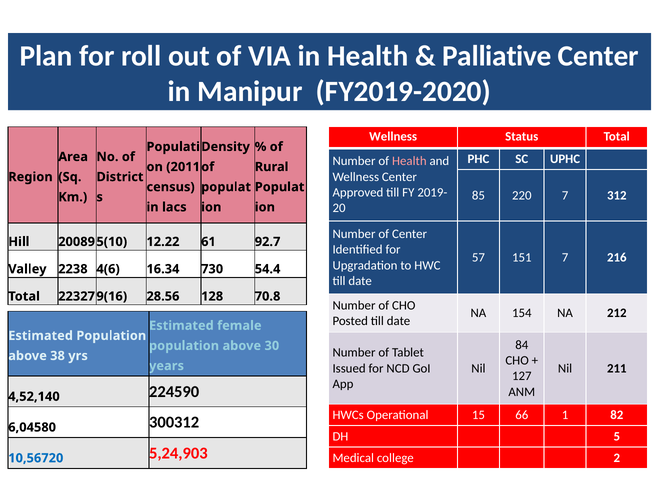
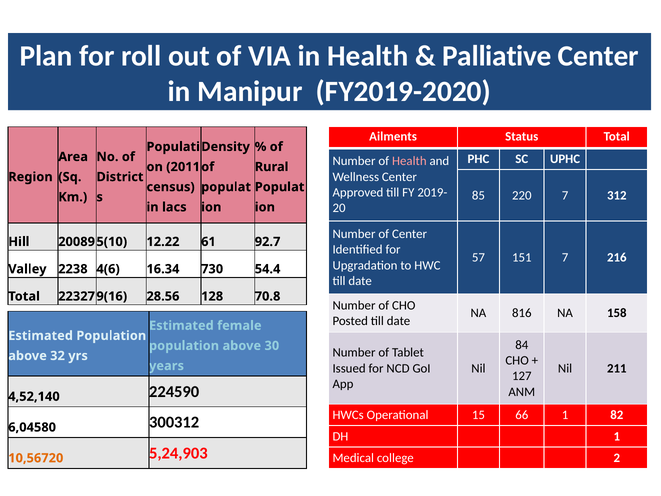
Wellness: Wellness -> Ailments (393, 137)
154: 154 -> 816 (522, 313)
212: 212 -> 158 (617, 313)
38: 38 -> 32 (58, 356)
DH 5: 5 -> 1 (617, 436)
10,56720 colour: blue -> orange (36, 458)
